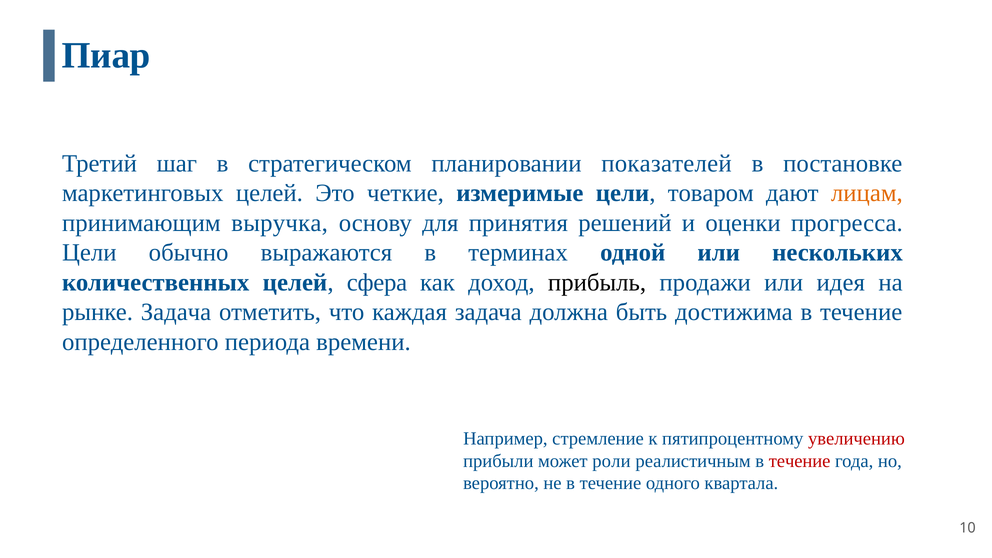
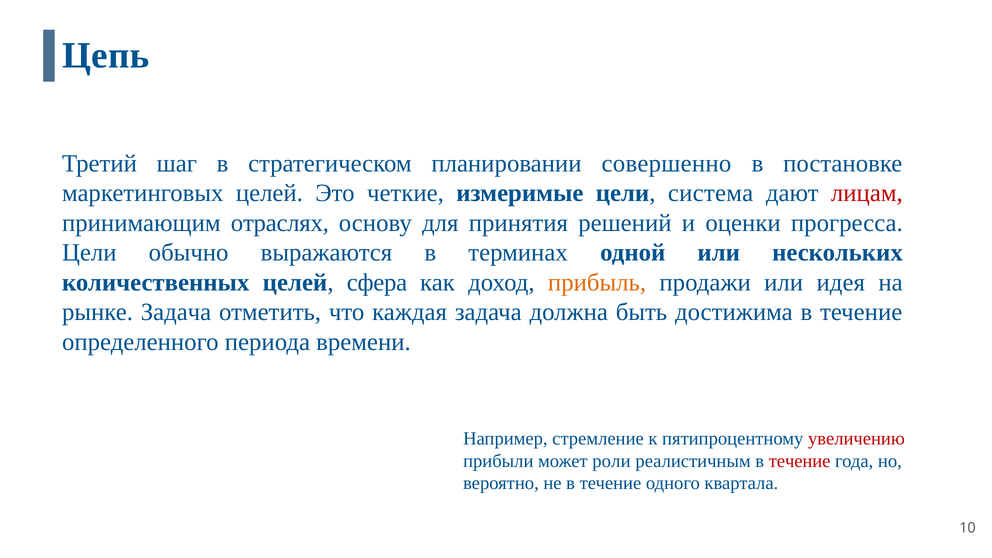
Пиар: Пиар -> Цепь (106, 55)
показателей: показателей -> совершенно (666, 163)
товаром: товаром -> система (711, 193)
лицам colour: orange -> red (867, 193)
выручка: выручка -> отраслях (280, 223)
прибыль colour: black -> orange (597, 282)
